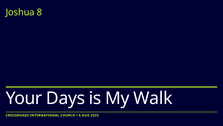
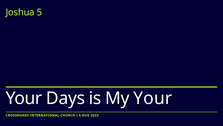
8: 8 -> 5 (39, 12)
My Walk: Walk -> Your (153, 98)
